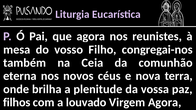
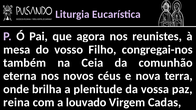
filhos: filhos -> reina (17, 103)
Virgem Agora: Agora -> Cadas (165, 103)
